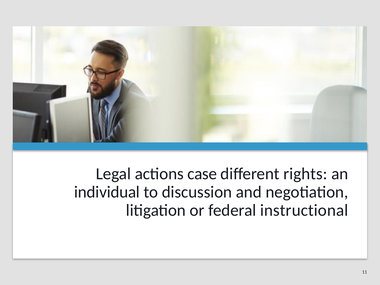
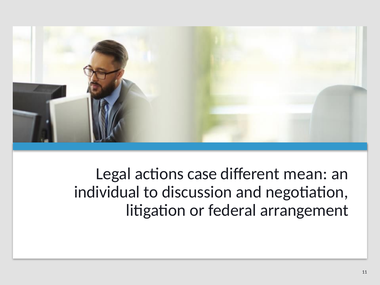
rights: rights -> mean (305, 174)
instructional: instructional -> arrangement (304, 210)
